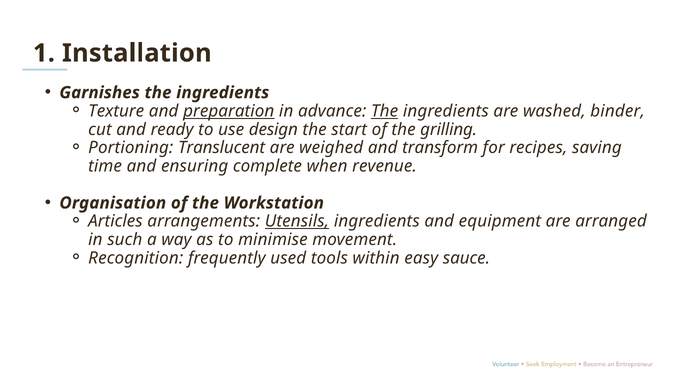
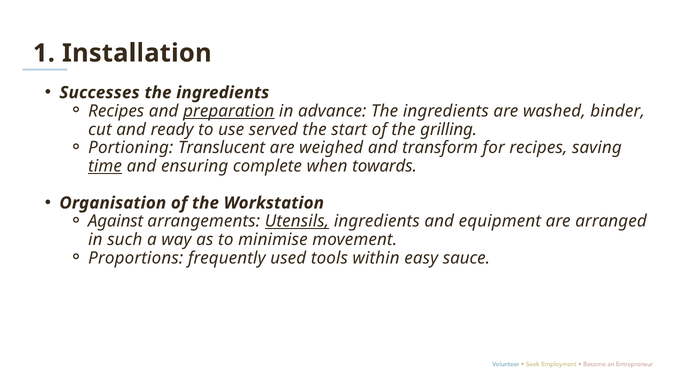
Garnishes: Garnishes -> Successes (100, 92)
Texture: Texture -> Recipes (116, 111)
The underline: present -> none (385, 111)
design: design -> served (273, 129)
time underline: none -> present (105, 166)
revenue: revenue -> towards (385, 166)
Articles: Articles -> Against (116, 221)
Recognition: Recognition -> Proportions (136, 258)
